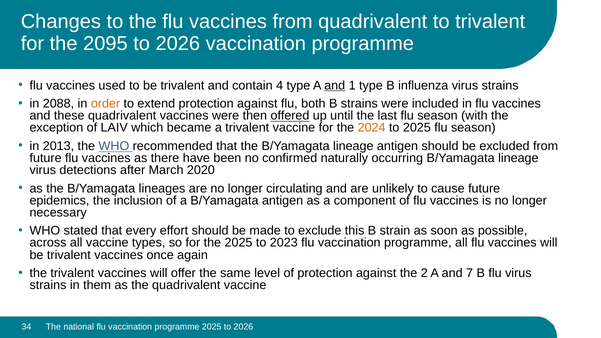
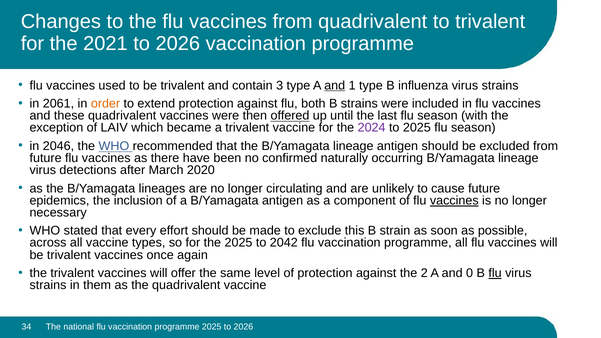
2095: 2095 -> 2021 (105, 43)
4: 4 -> 3 (280, 85)
2088: 2088 -> 2061 (58, 104)
2024 colour: orange -> purple (372, 128)
2013: 2013 -> 2046 (58, 146)
vaccines underline: none -> present (454, 201)
2023: 2023 -> 2042 (284, 243)
7: 7 -> 0 (470, 273)
flu underline: none -> present (495, 273)
